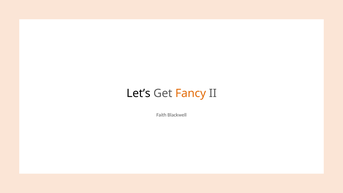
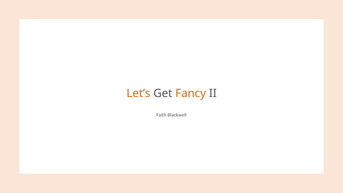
Let’s colour: black -> orange (138, 93)
